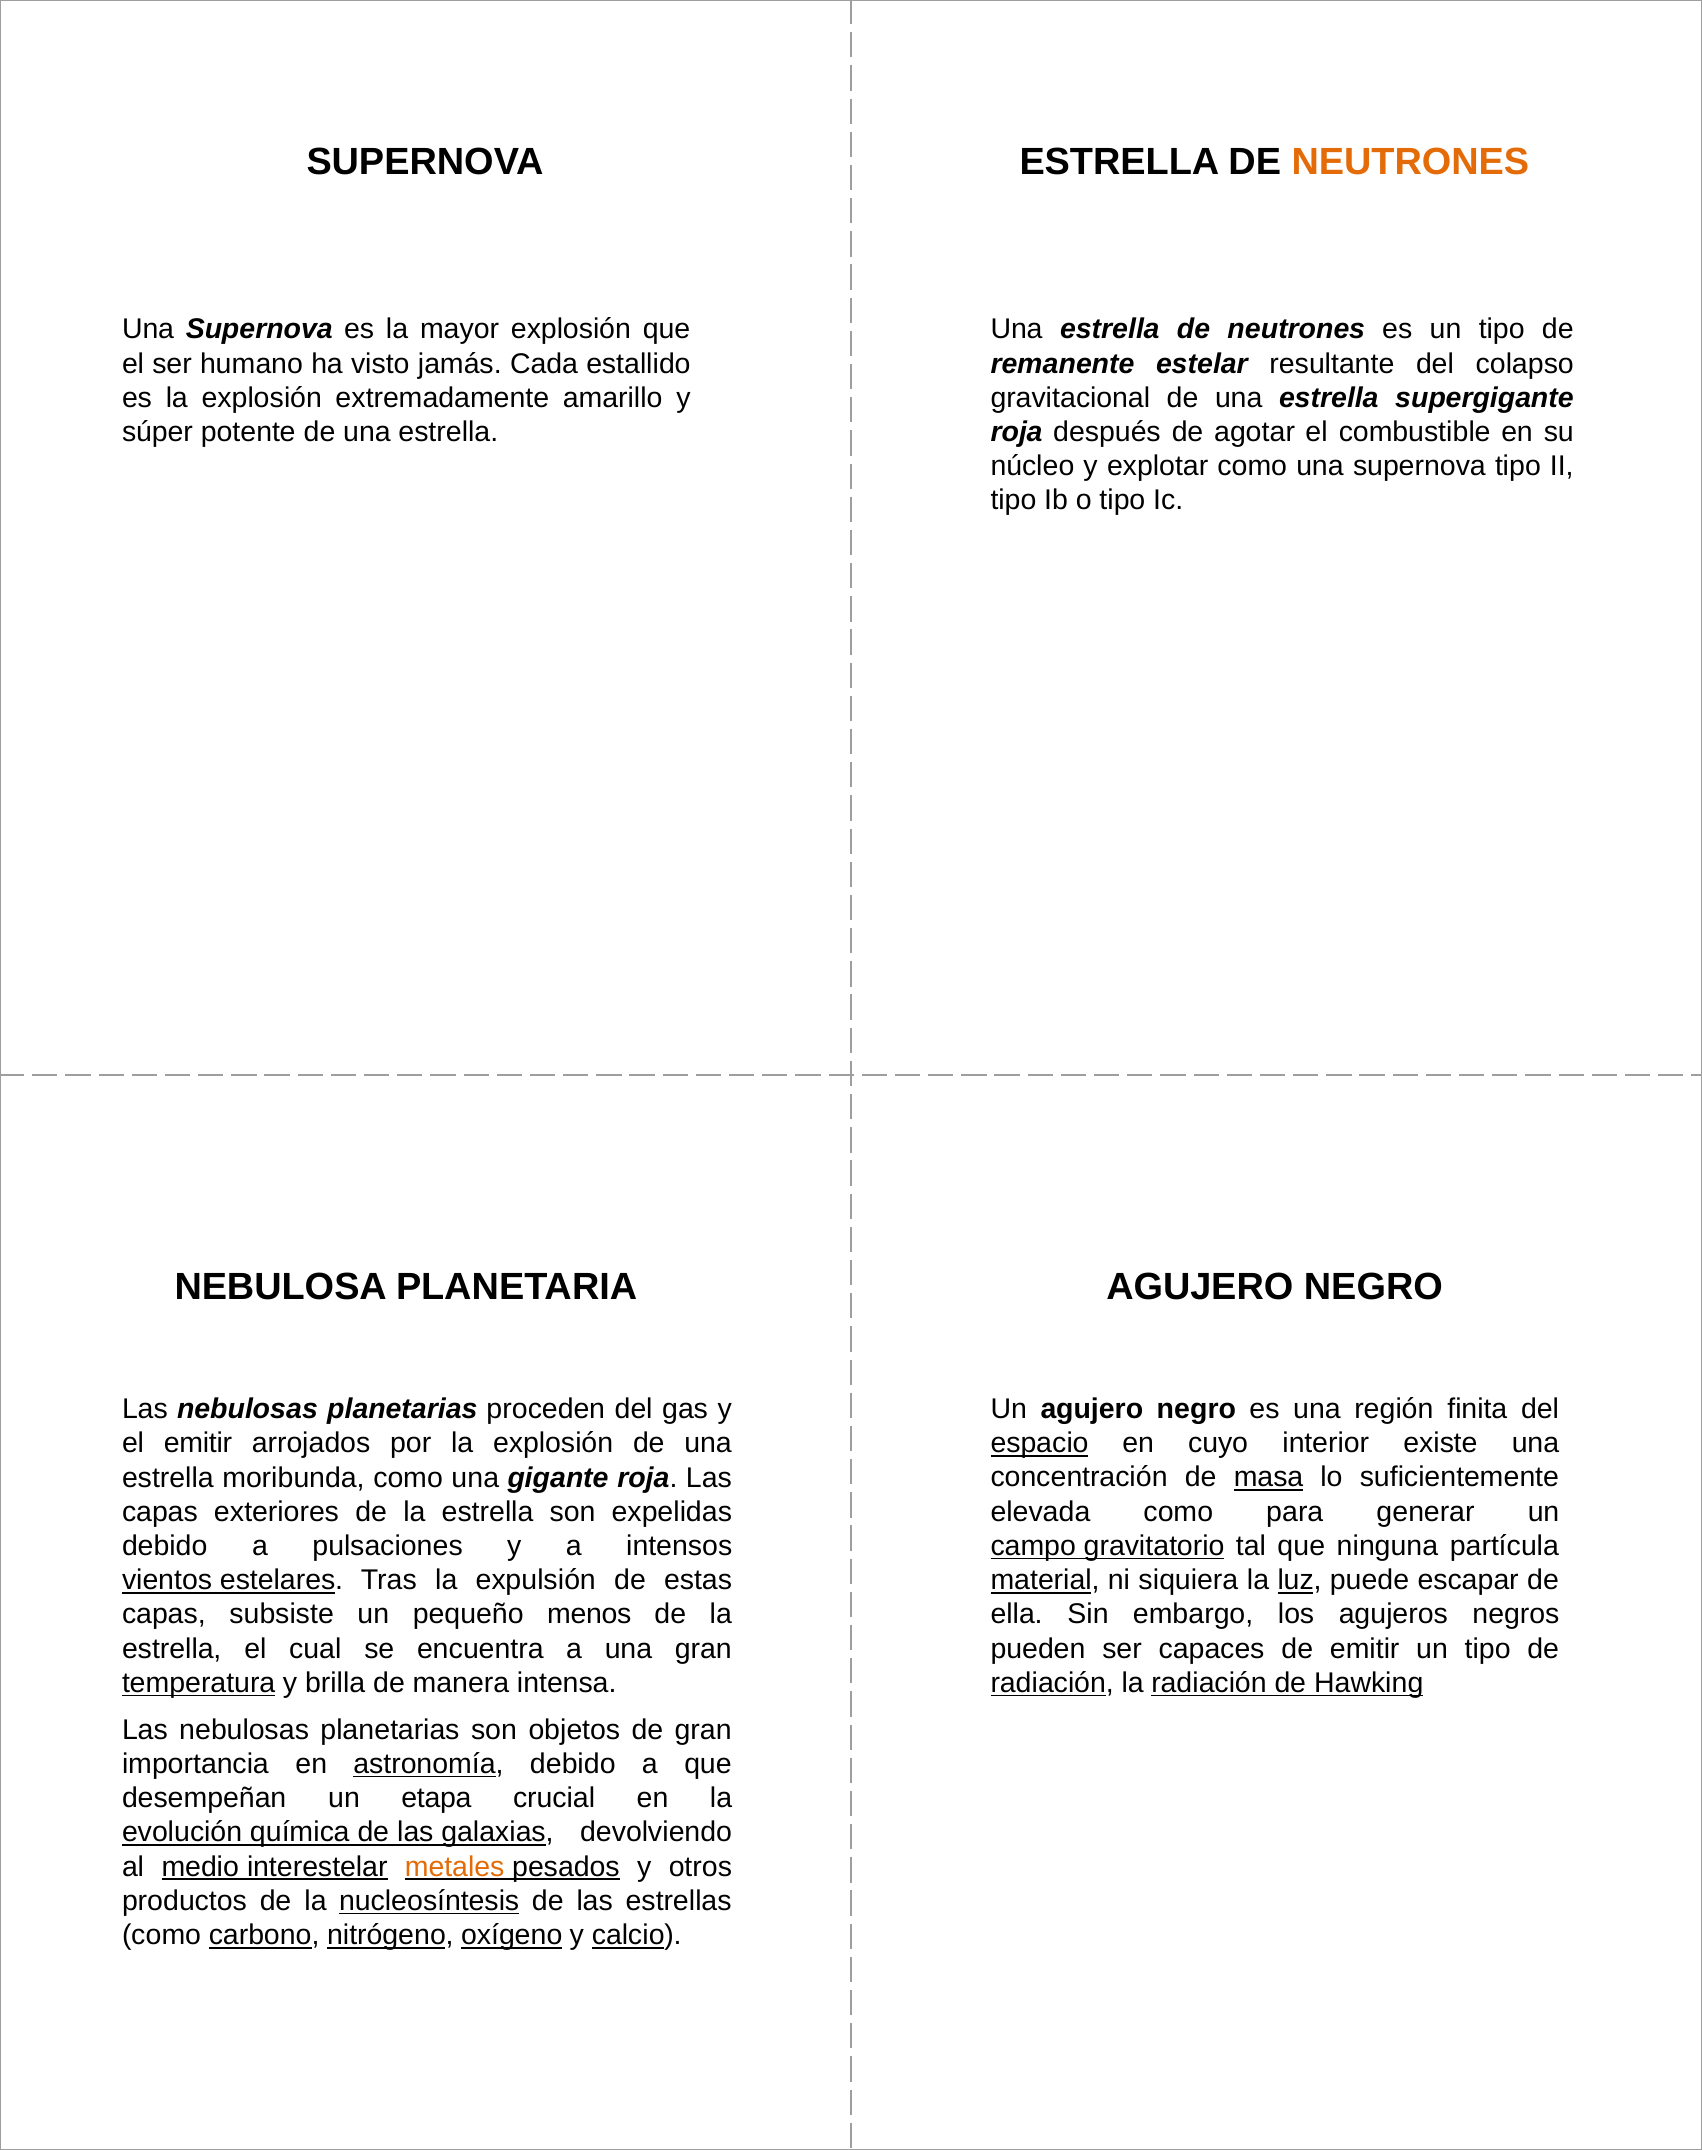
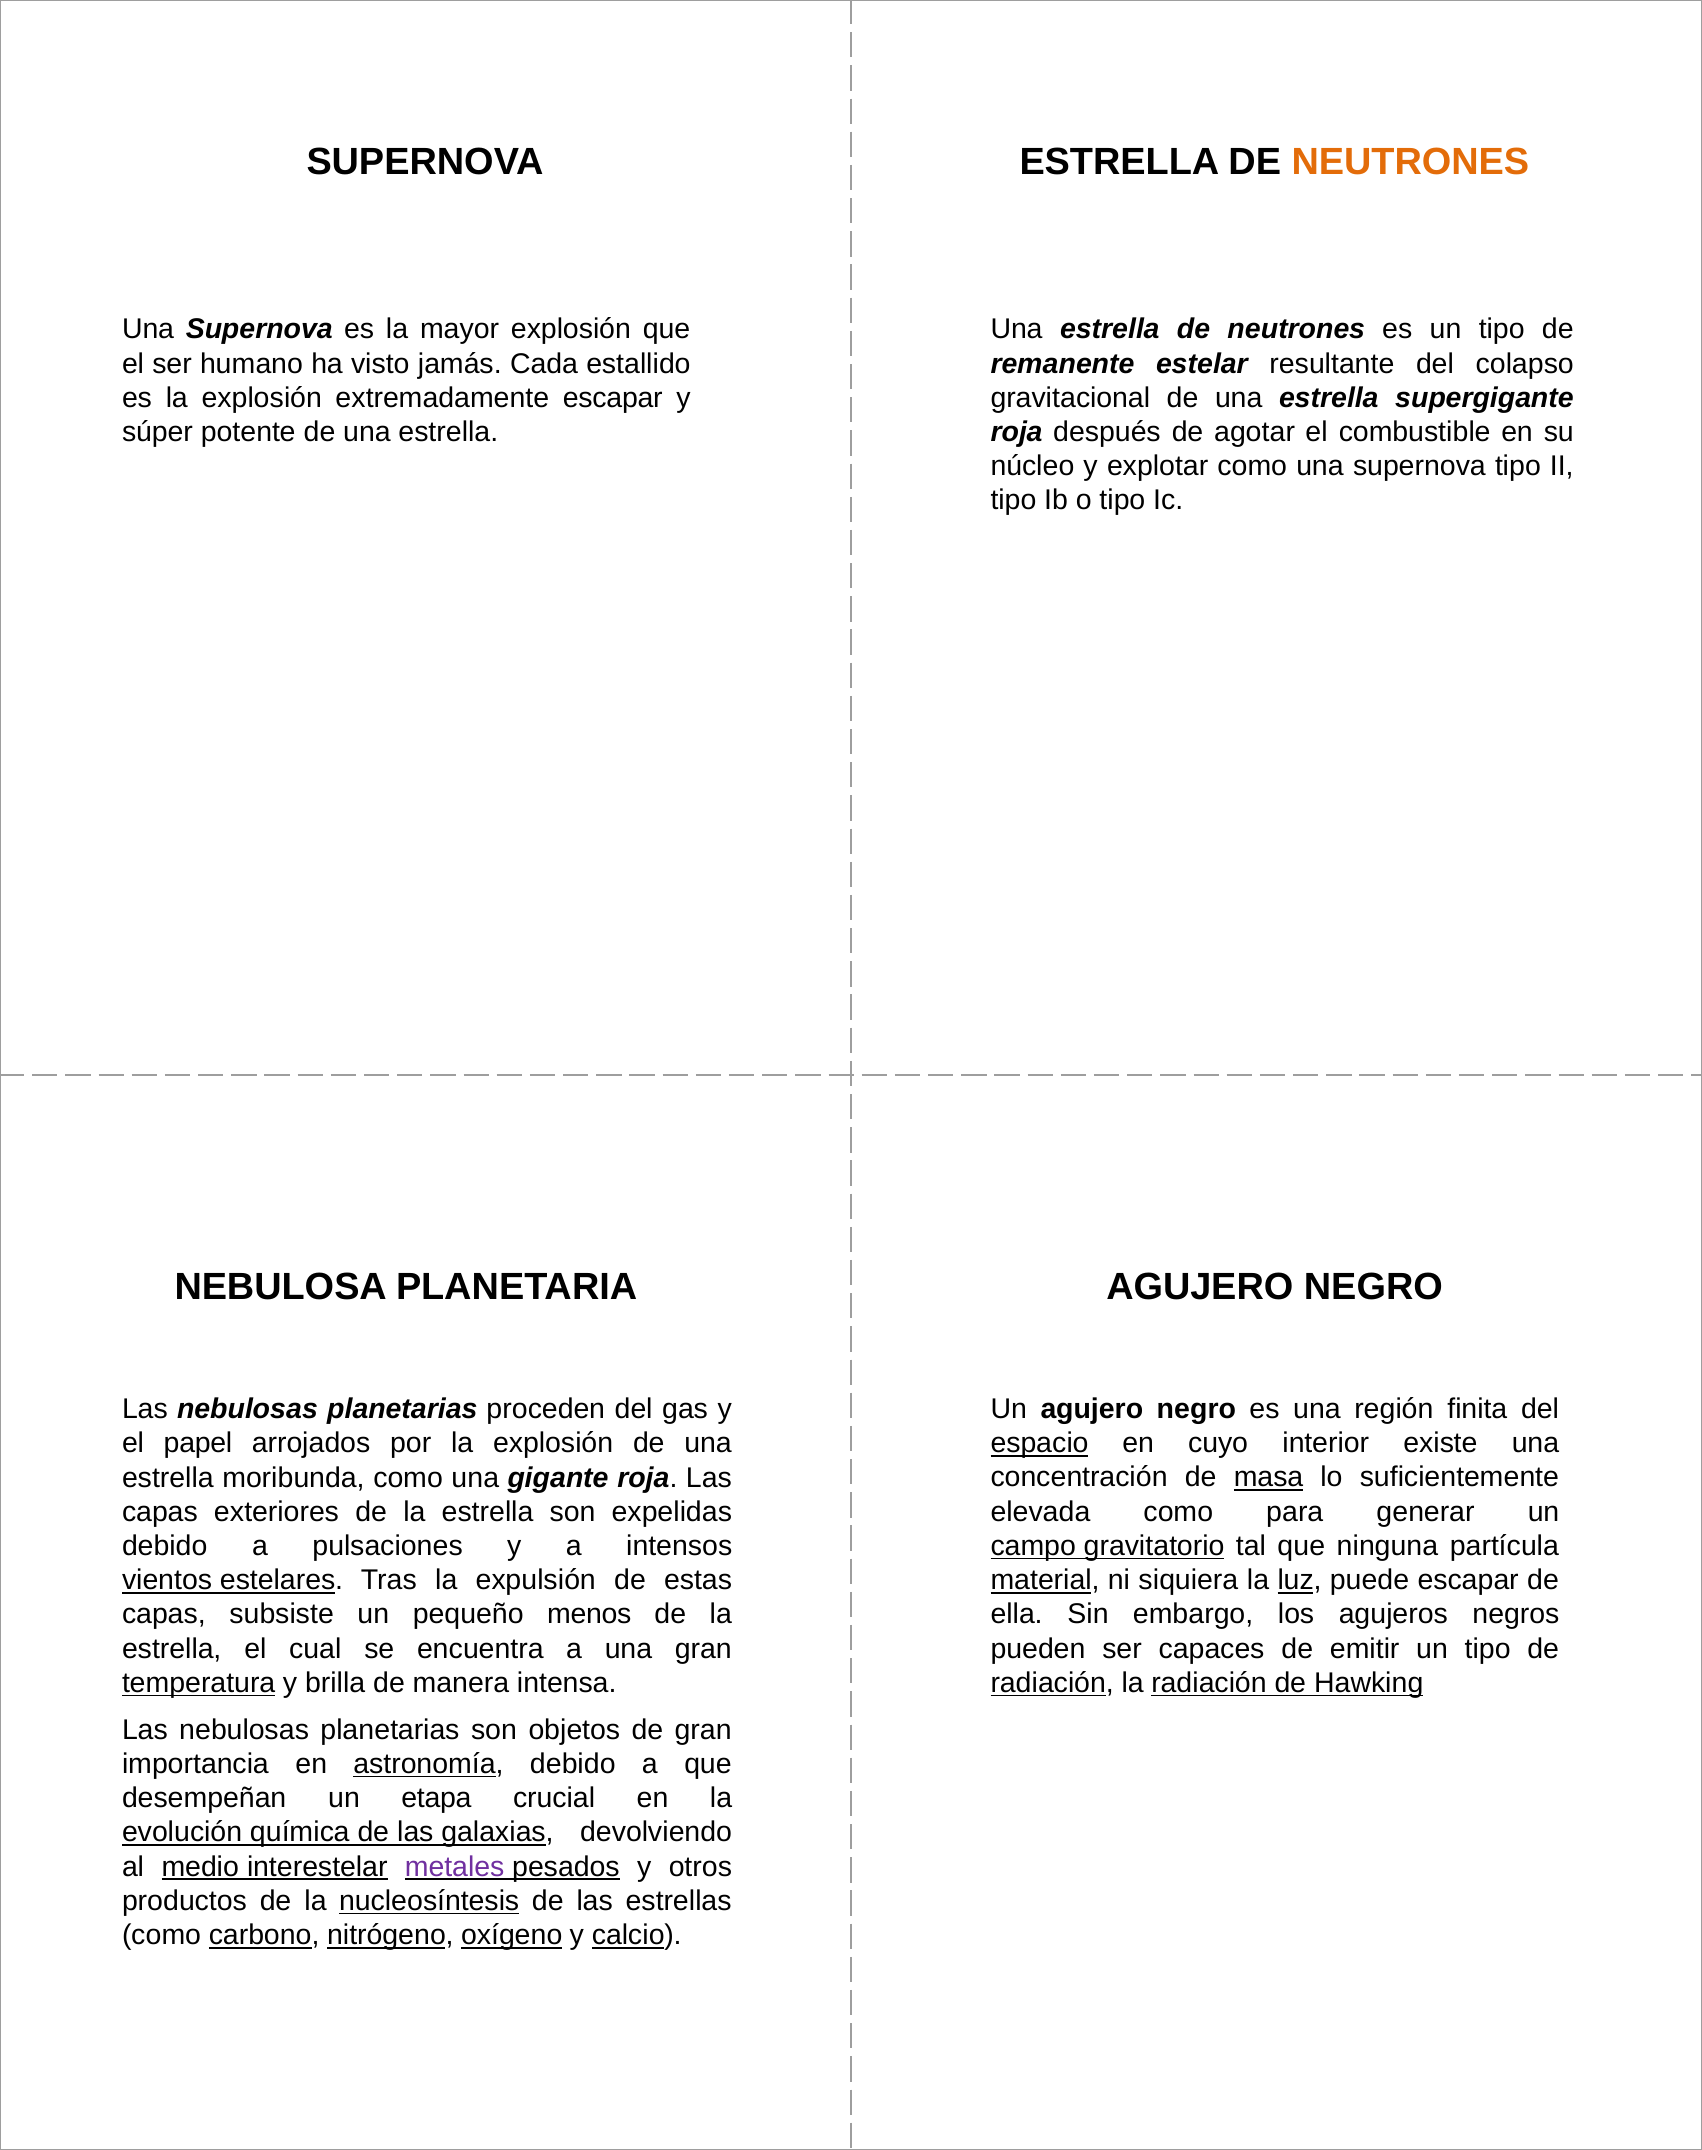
extremadamente amarillo: amarillo -> escapar (613, 398)
el emitir: emitir -> papel (198, 1443)
metales colour: orange -> purple (455, 1867)
